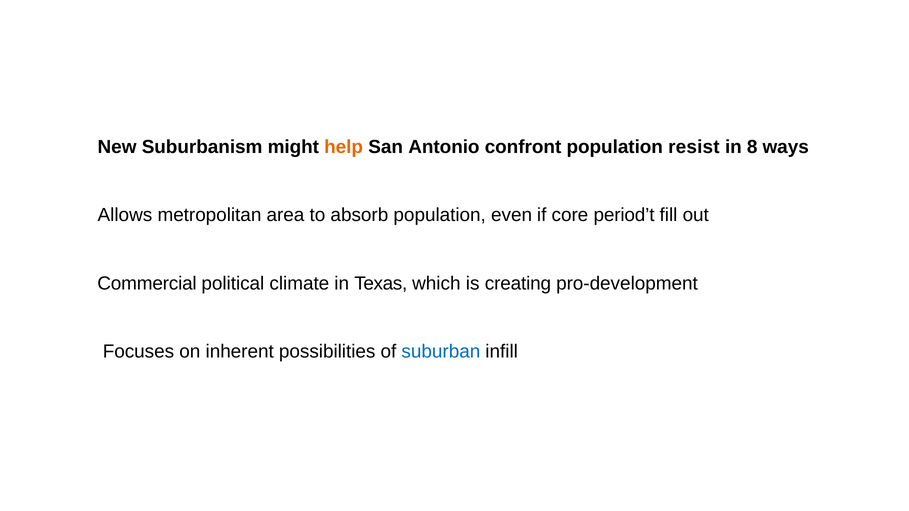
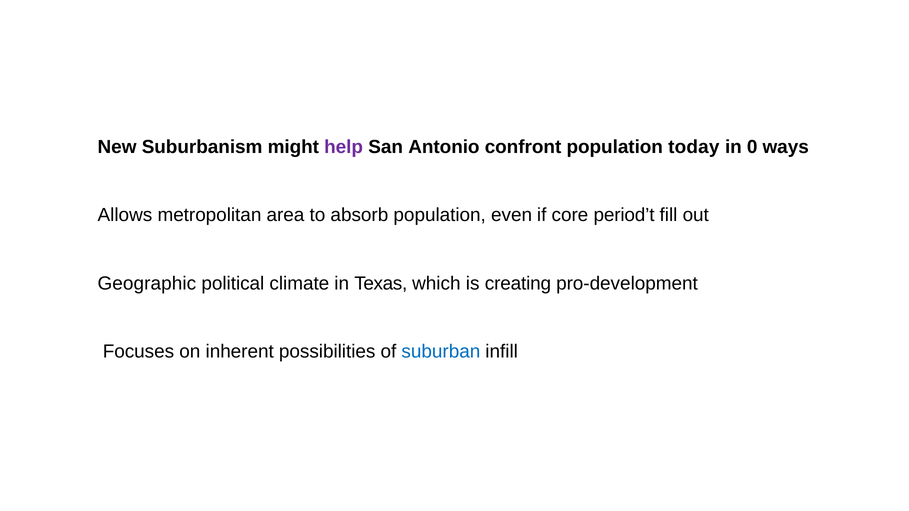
help colour: orange -> purple (344, 147)
resist: resist -> today (694, 147)
8: 8 -> 0 (752, 147)
Commercial: Commercial -> Geographic (147, 283)
